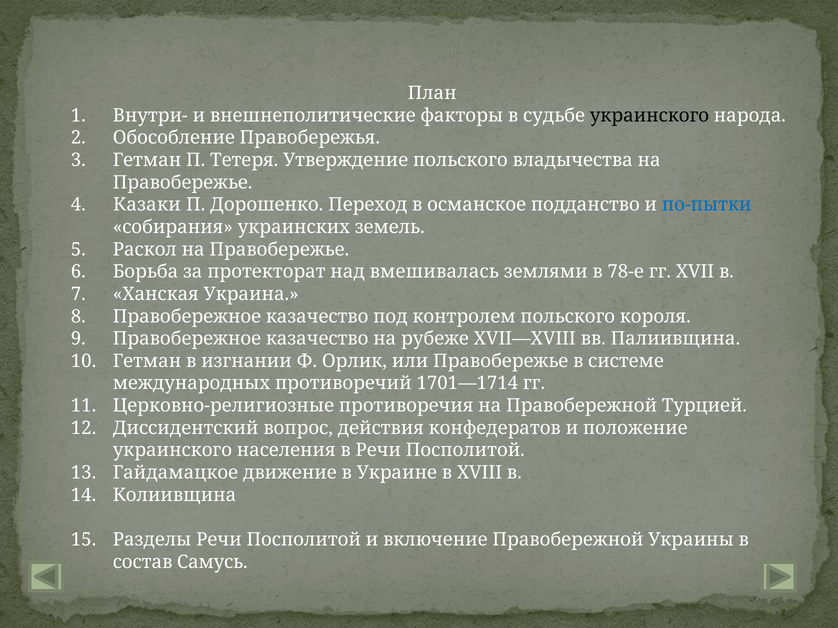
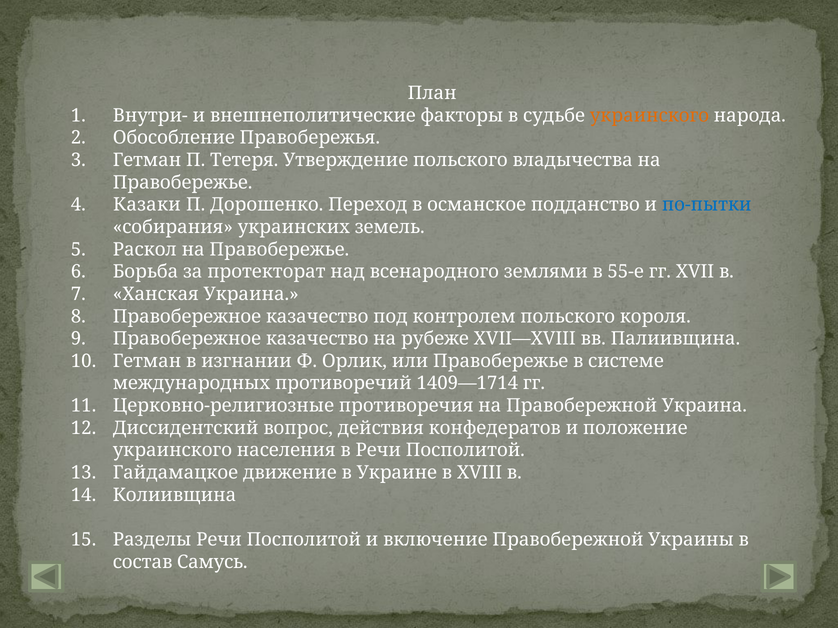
украинского colour: black -> orange (649, 116)
вмешивалась: вмешивалась -> всенародного (434, 272)
78-е: 78-е -> 55-е (626, 272)
1701—1714: 1701—1714 -> 1409—1714 (467, 384)
Правобережной Турцией: Турцией -> Украина (704, 406)
